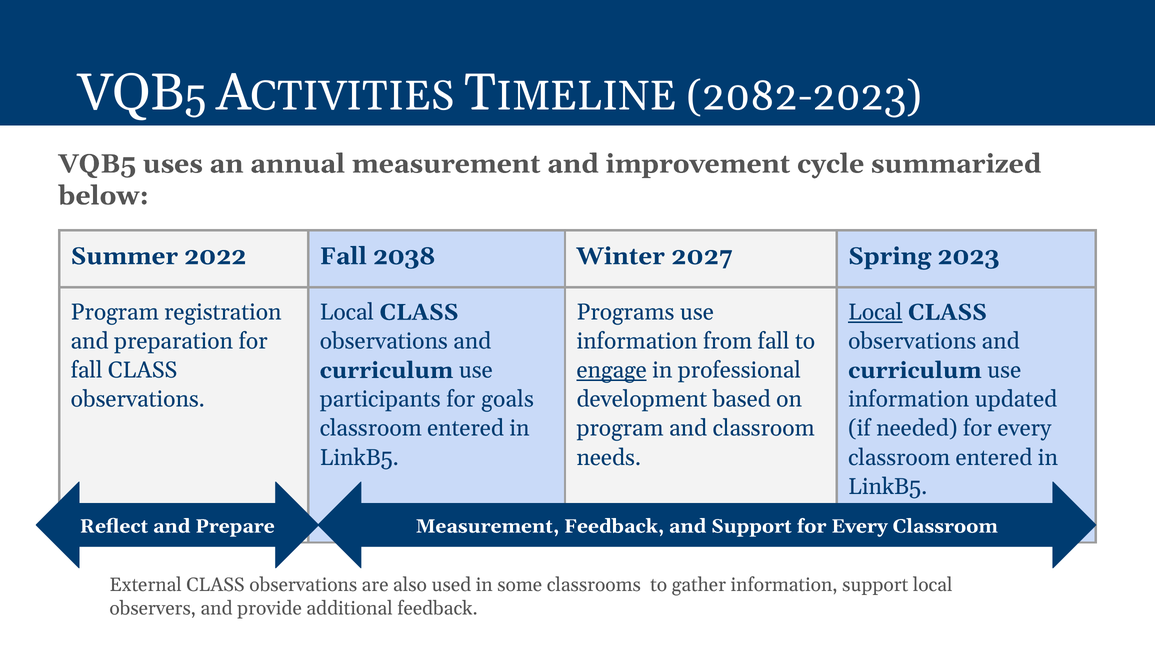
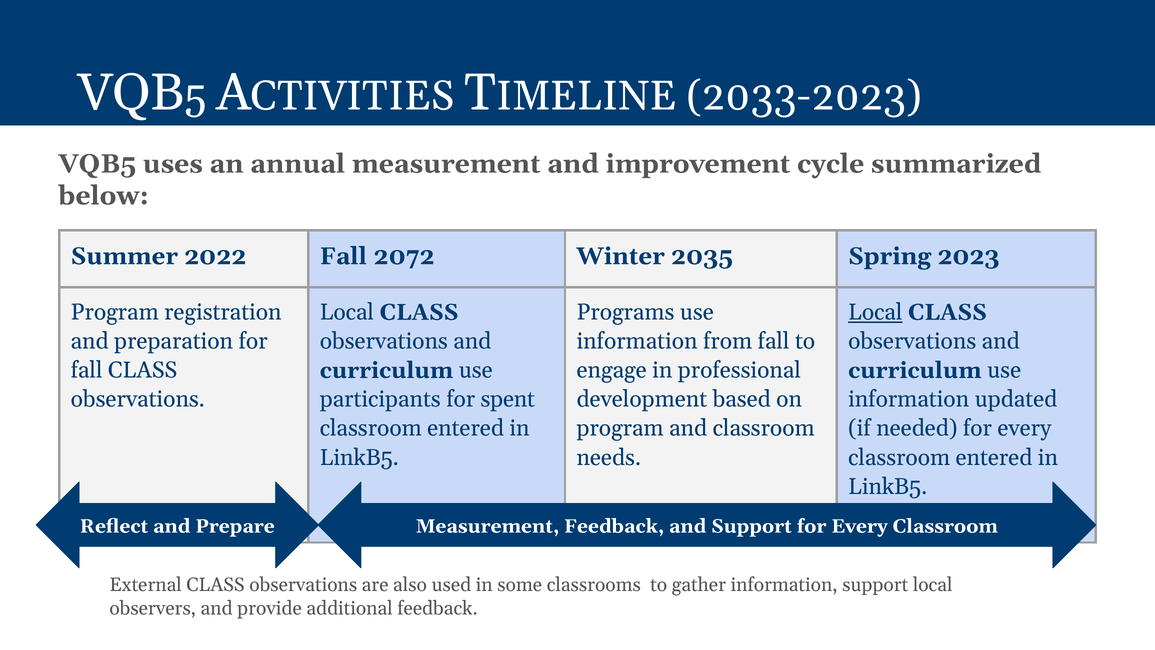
2082-2023: 2082-2023 -> 2033-2023 (804, 96)
2038: 2038 -> 2072 (404, 256)
2027: 2027 -> 2035 (702, 256)
engage underline: present -> none (612, 370)
goals: goals -> spent (508, 399)
